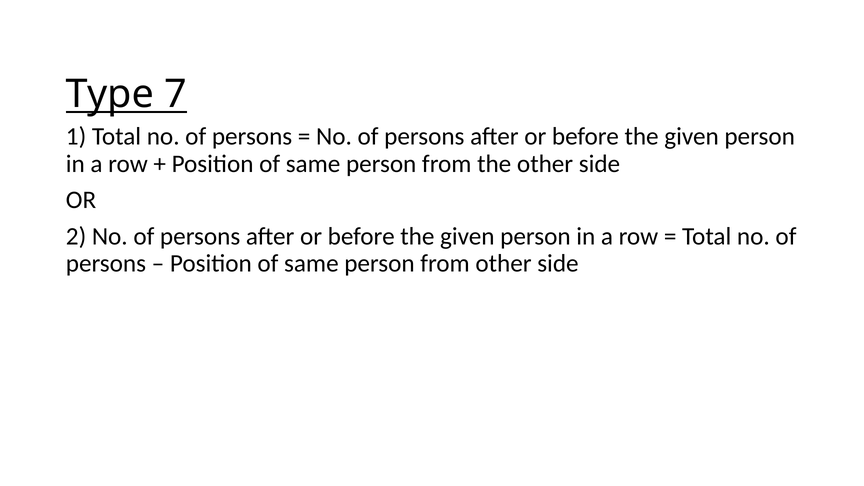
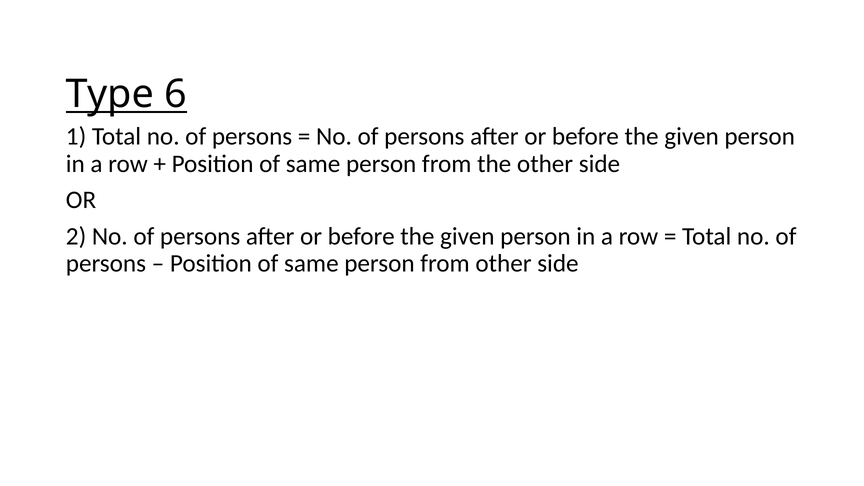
7: 7 -> 6 (176, 94)
